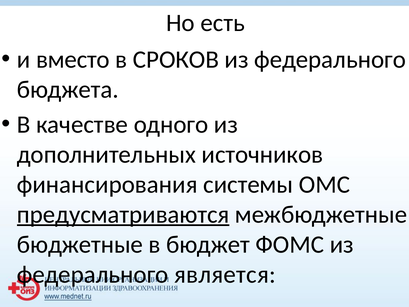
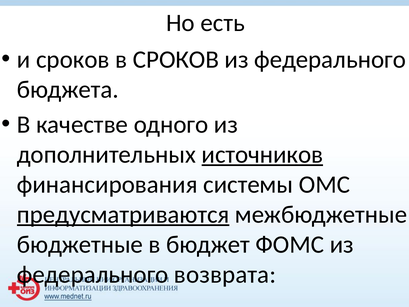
и вместо: вместо -> сроков (73, 59)
источников underline: none -> present (262, 154)
является: является -> возврата (225, 274)
